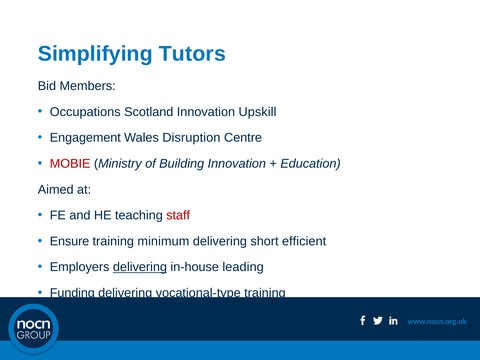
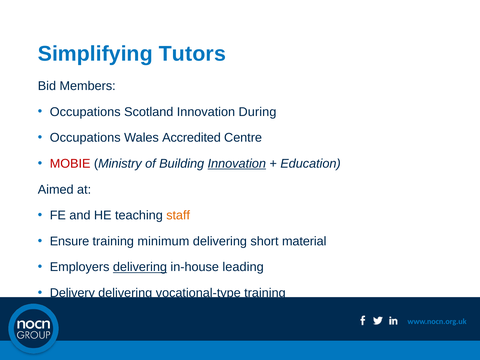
Upskill: Upskill -> During (257, 112)
Engagement: Engagement -> Occupations (85, 138)
Disruption: Disruption -> Accredited (192, 138)
Innovation underline: none -> present (237, 164)
staff colour: red -> orange (178, 215)
efficient: efficient -> material (304, 241)
Funding: Funding -> Delivery (72, 293)
